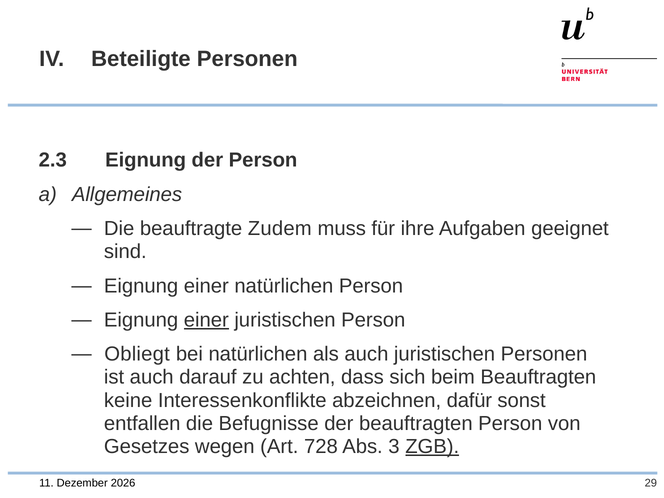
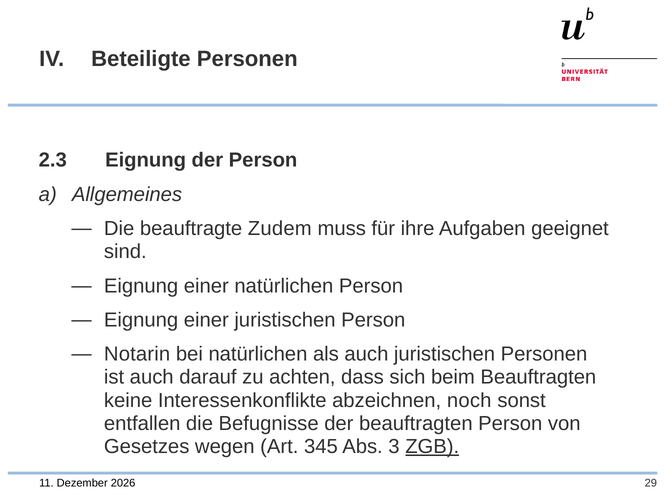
einer underline: present -> none (206, 320)
Obliegt: Obliegt -> Notarin (137, 354)
dafür: dafür -> noch (469, 400)
728: 728 -> 345 (321, 447)
